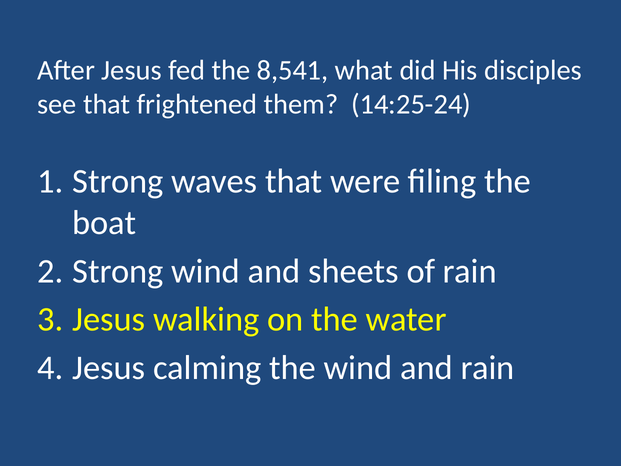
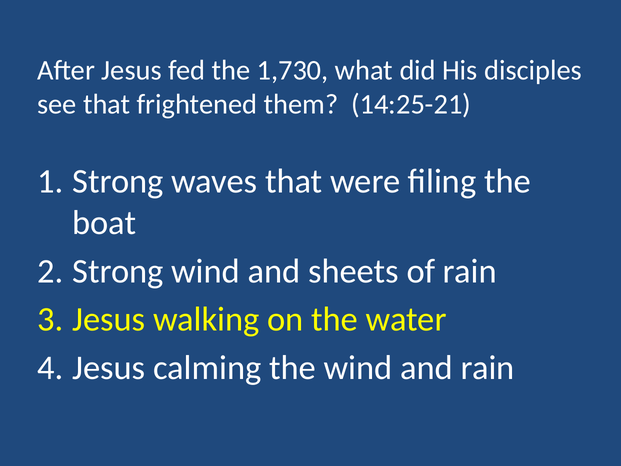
8,541: 8,541 -> 1,730 (293, 70)
14:25-24: 14:25-24 -> 14:25-21 (411, 104)
